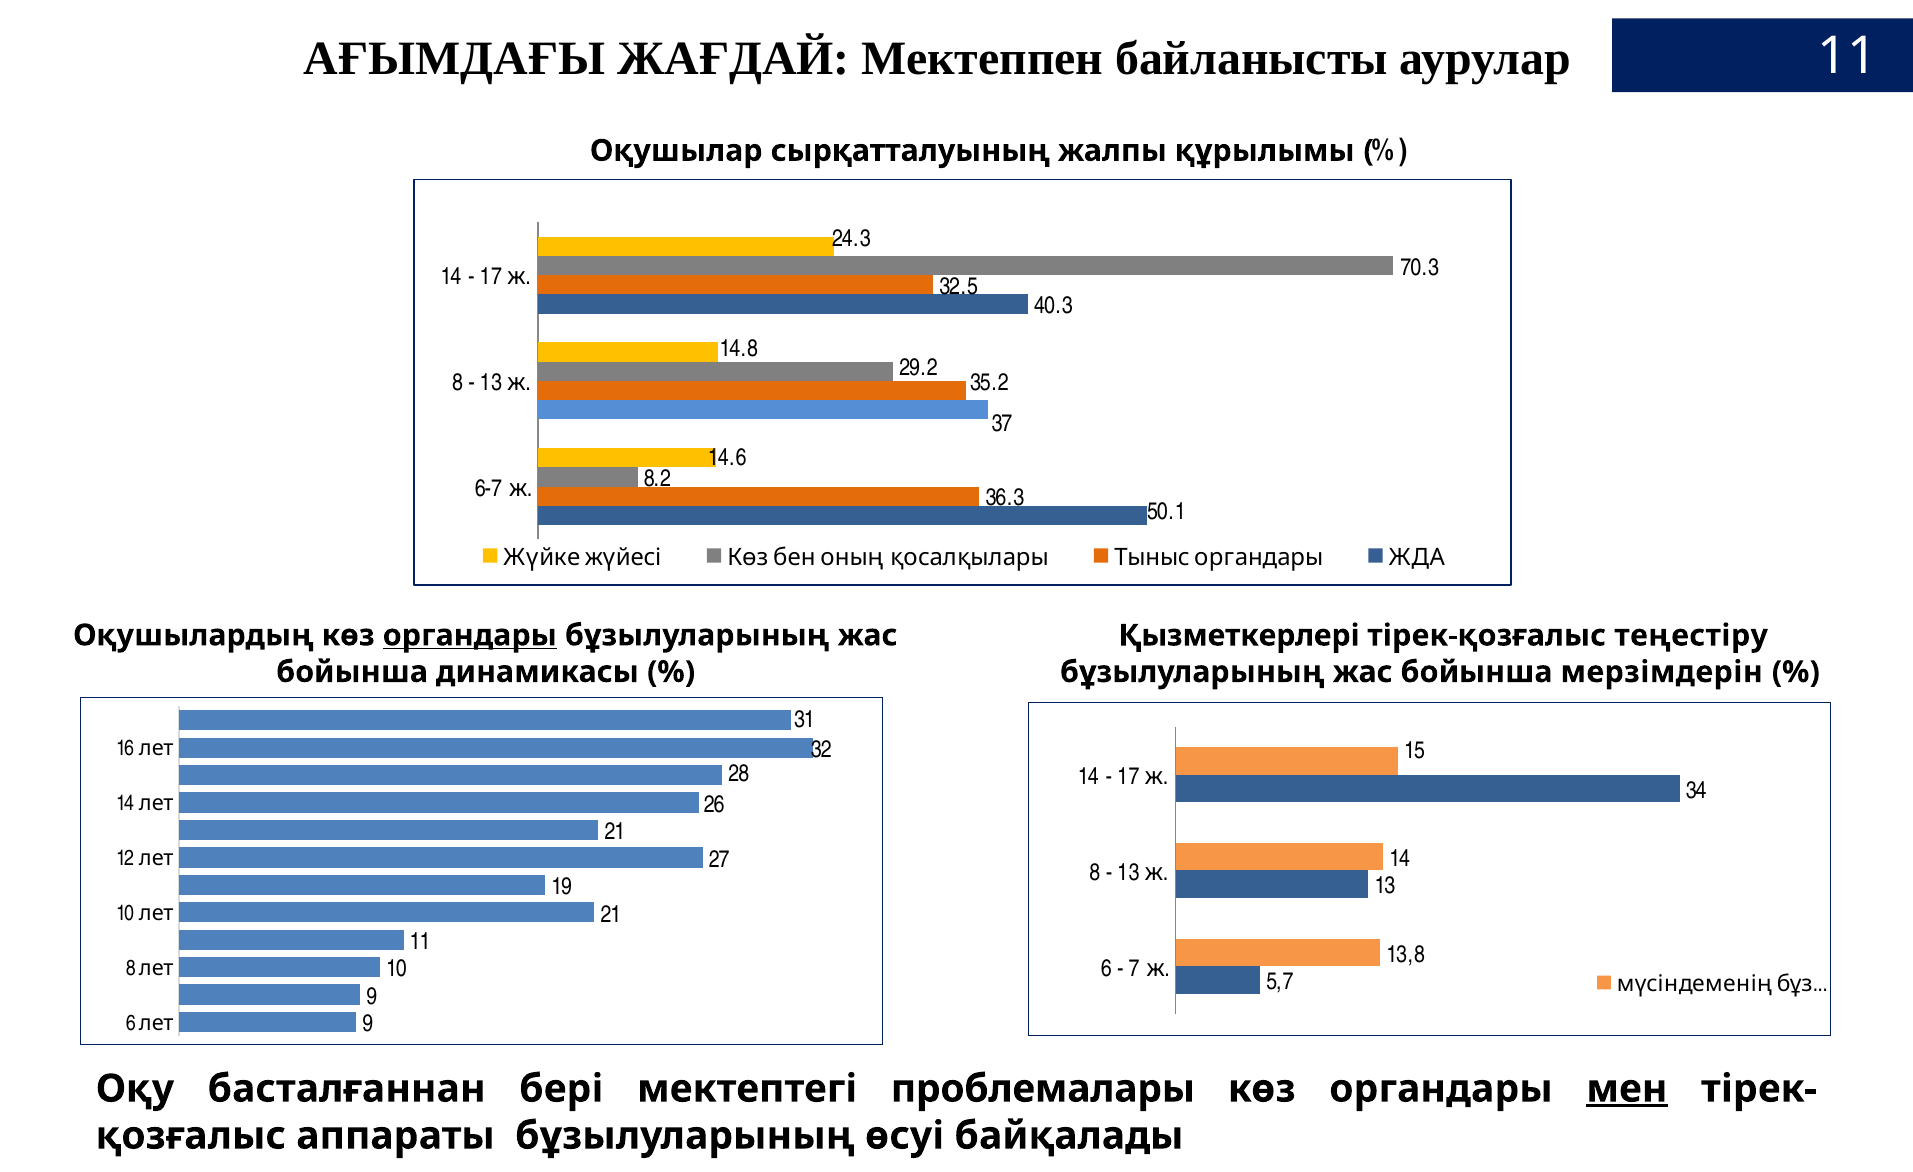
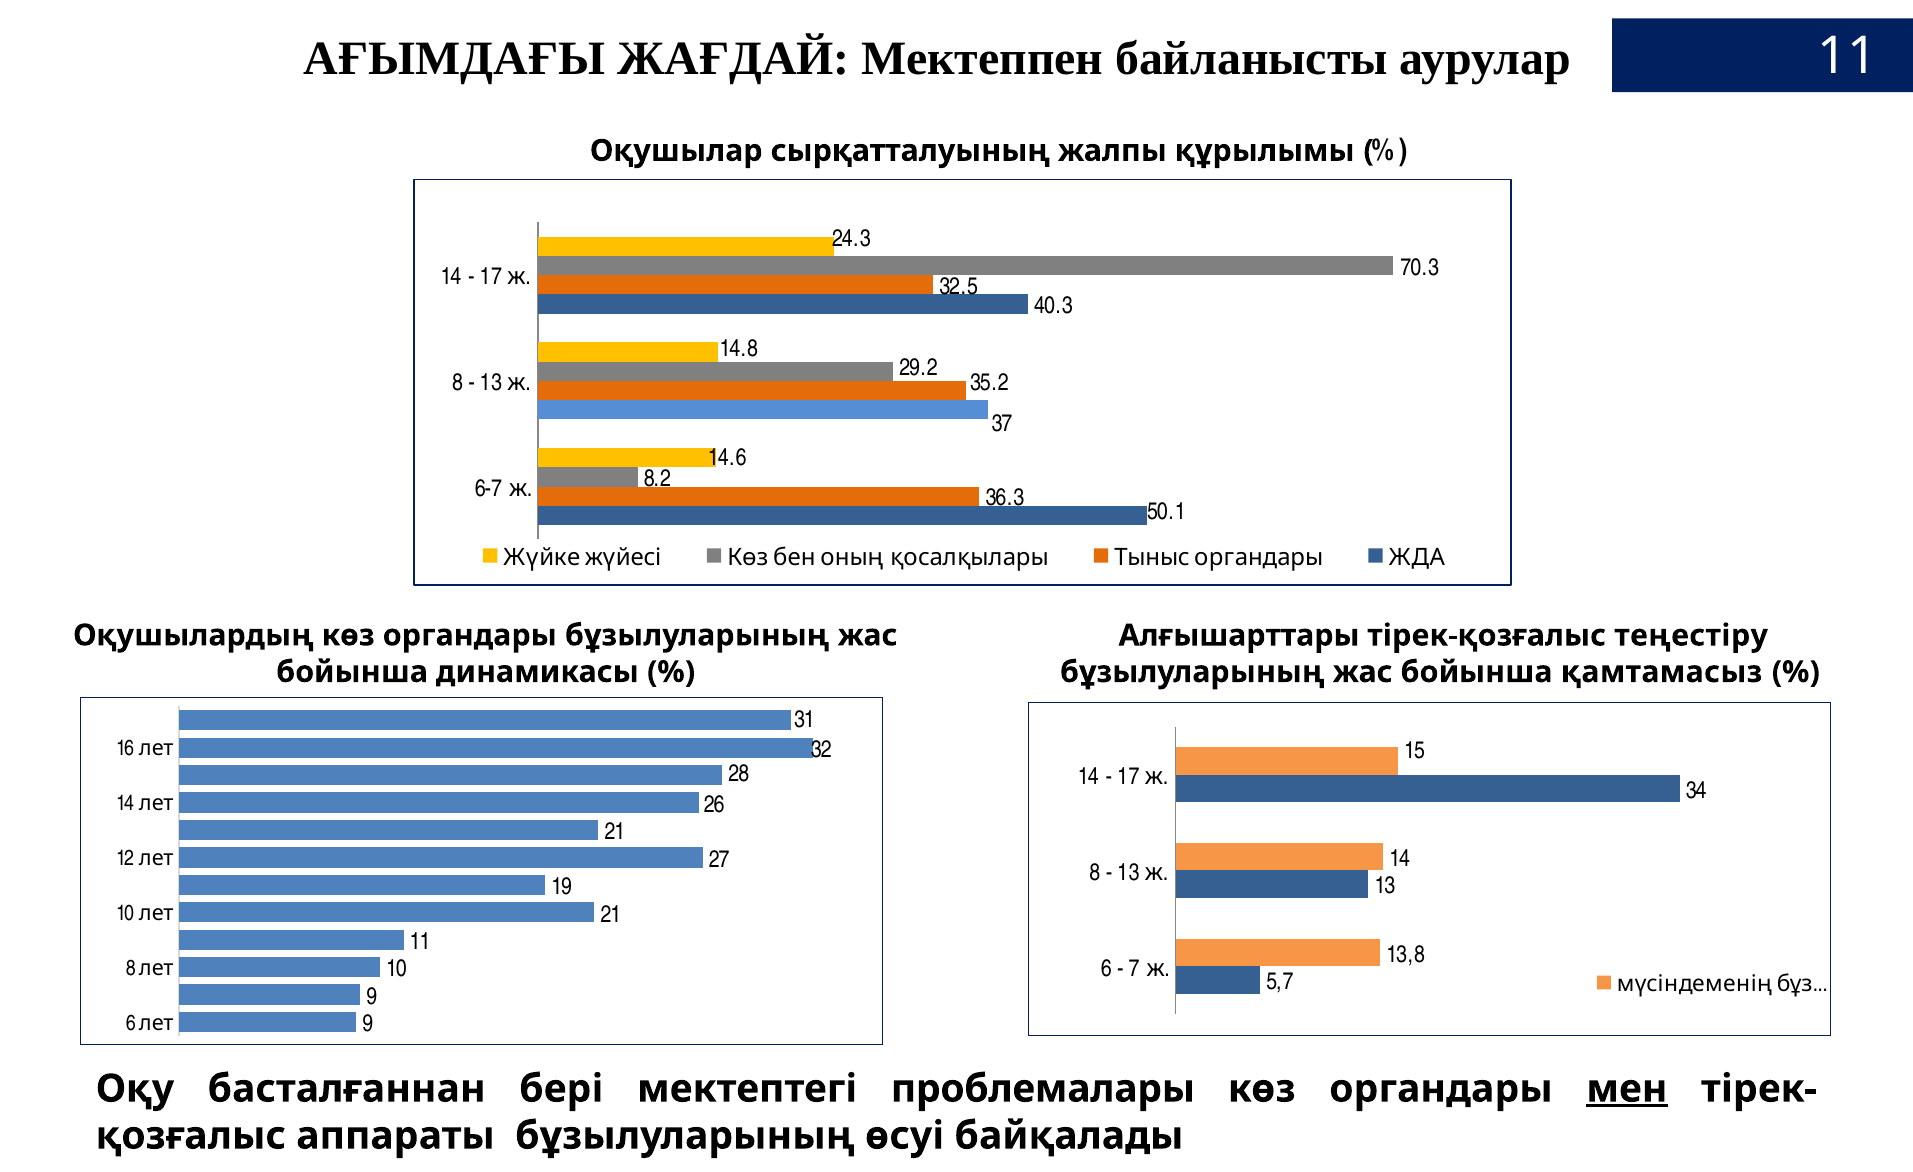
органдары underline: present -> none (470, 636)
Қызметкерлері: Қызметкерлері -> Алғышарттары (1239, 636)
мерзімдерін: мерзімдерін -> қамтамасыз (1662, 672)
